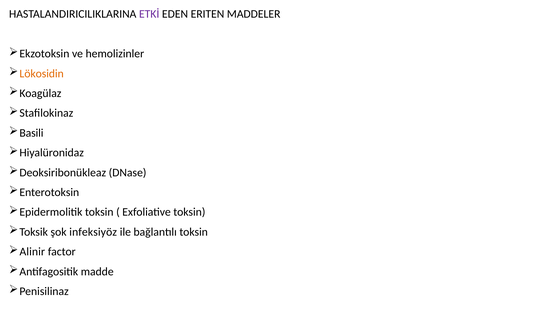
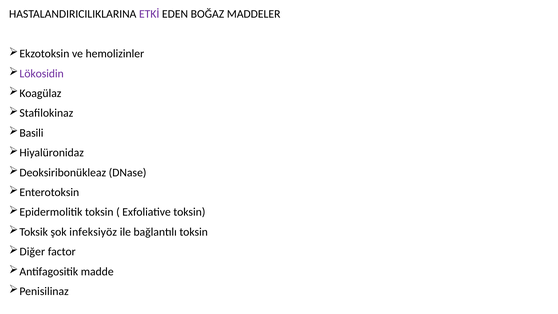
ERITEN: ERITEN -> BOĞAZ (207, 14)
Lökosidin colour: orange -> purple (42, 74)
Alinir: Alinir -> Diğer (32, 252)
